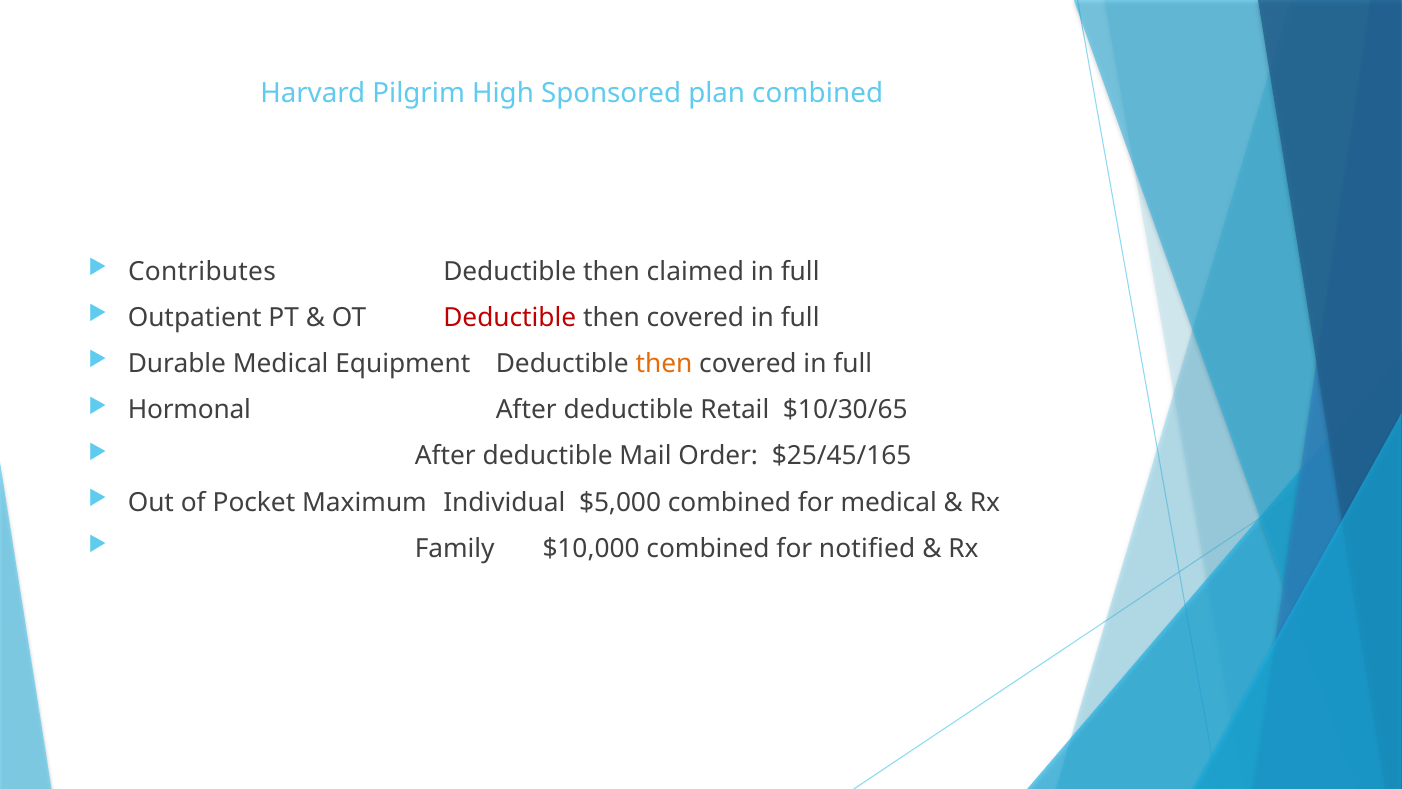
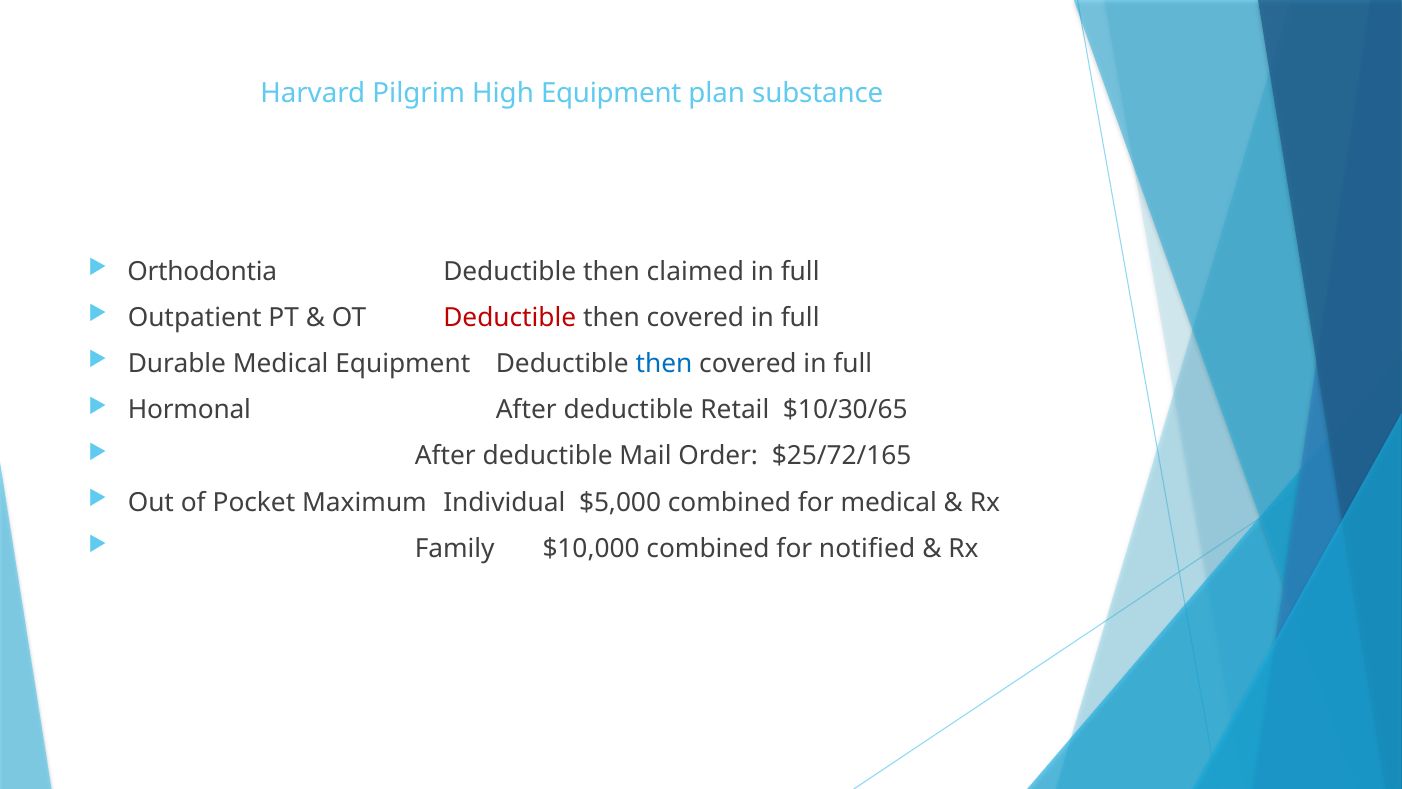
High Sponsored: Sponsored -> Equipment (611, 93)
plan combined: combined -> substance (818, 93)
Contributes: Contributes -> Orthodontia (202, 271)
then colour: orange -> blue (664, 364)
$25/45/165: $25/45/165 -> $25/72/165 (842, 456)
